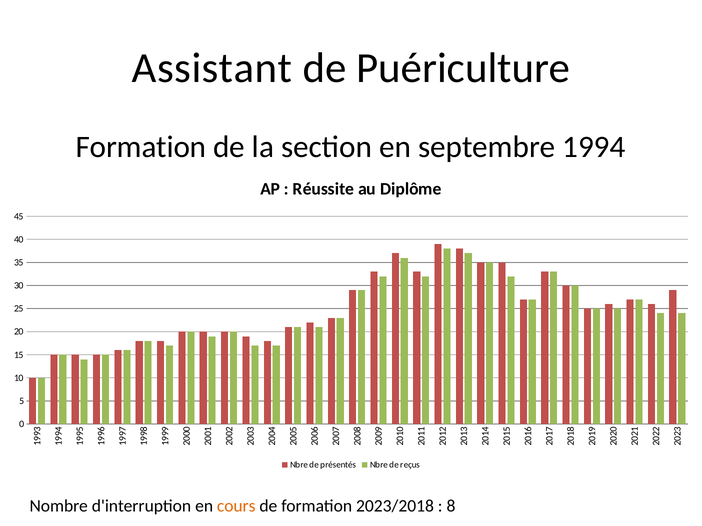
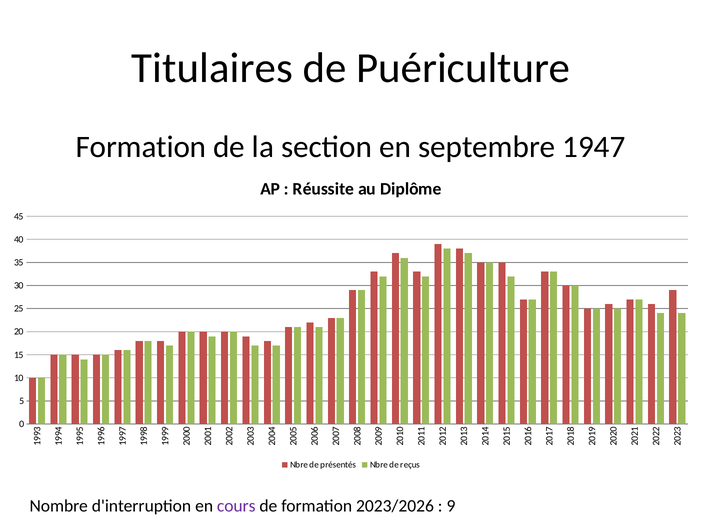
Assistant: Assistant -> Titulaires (212, 68)
1994: 1994 -> 1947 (594, 147)
cours colour: orange -> purple (236, 506)
2023/2018: 2023/2018 -> 2023/2026 (395, 506)
8: 8 -> 9 (451, 506)
